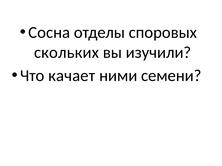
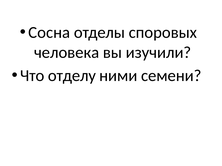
скольких: скольких -> человека (67, 53)
качает: качает -> отделу (72, 76)
